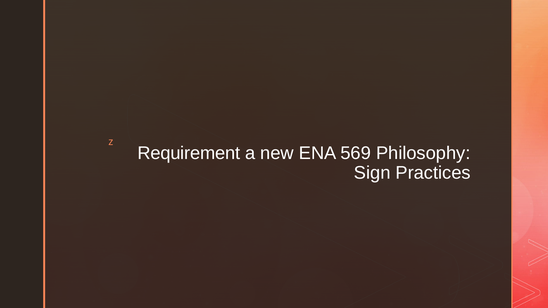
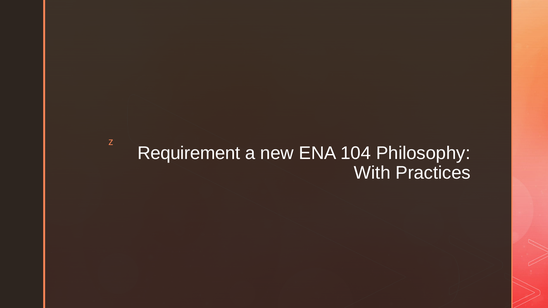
569: 569 -> 104 (356, 153)
Sign: Sign -> With (372, 173)
